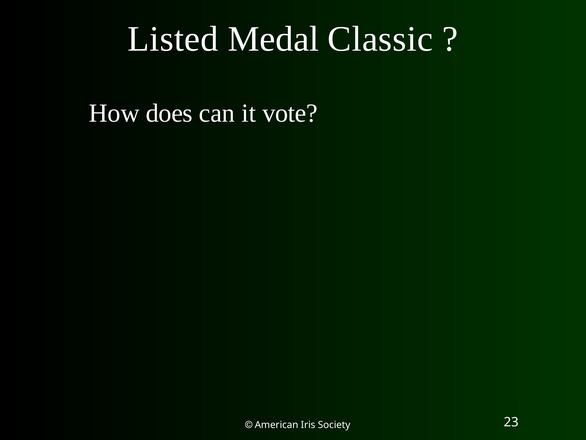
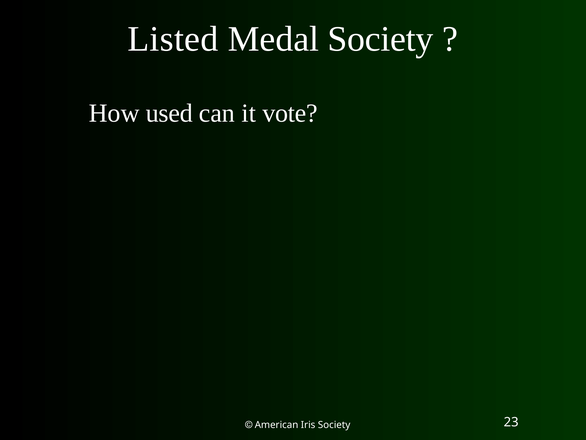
Medal Classic: Classic -> Society (381, 39)
does: does -> used (169, 113)
